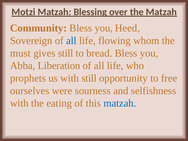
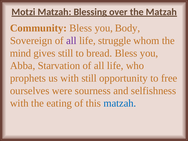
Heed: Heed -> Body (127, 28)
all colour: blue -> purple (71, 41)
flowing: flowing -> struggle (115, 41)
must: must -> mind (20, 53)
Liberation: Liberation -> Starvation (59, 66)
